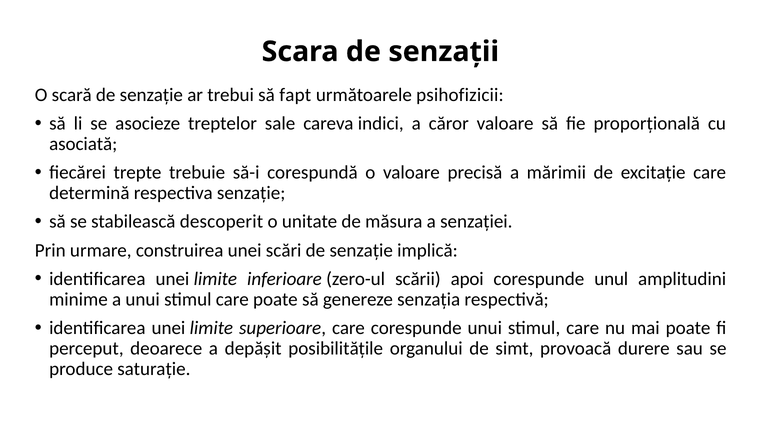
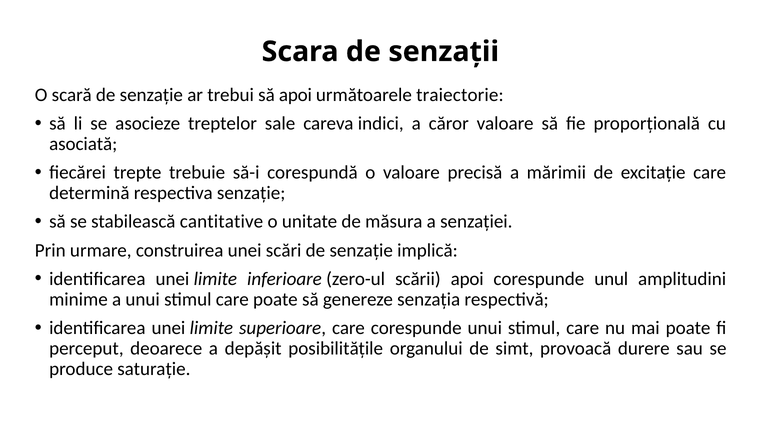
să fapt: fapt -> apoi (295, 95)
psihofizicii: psihofizicii -> traiectorie (460, 95)
descoperit: descoperit -> cantitative (221, 221)
